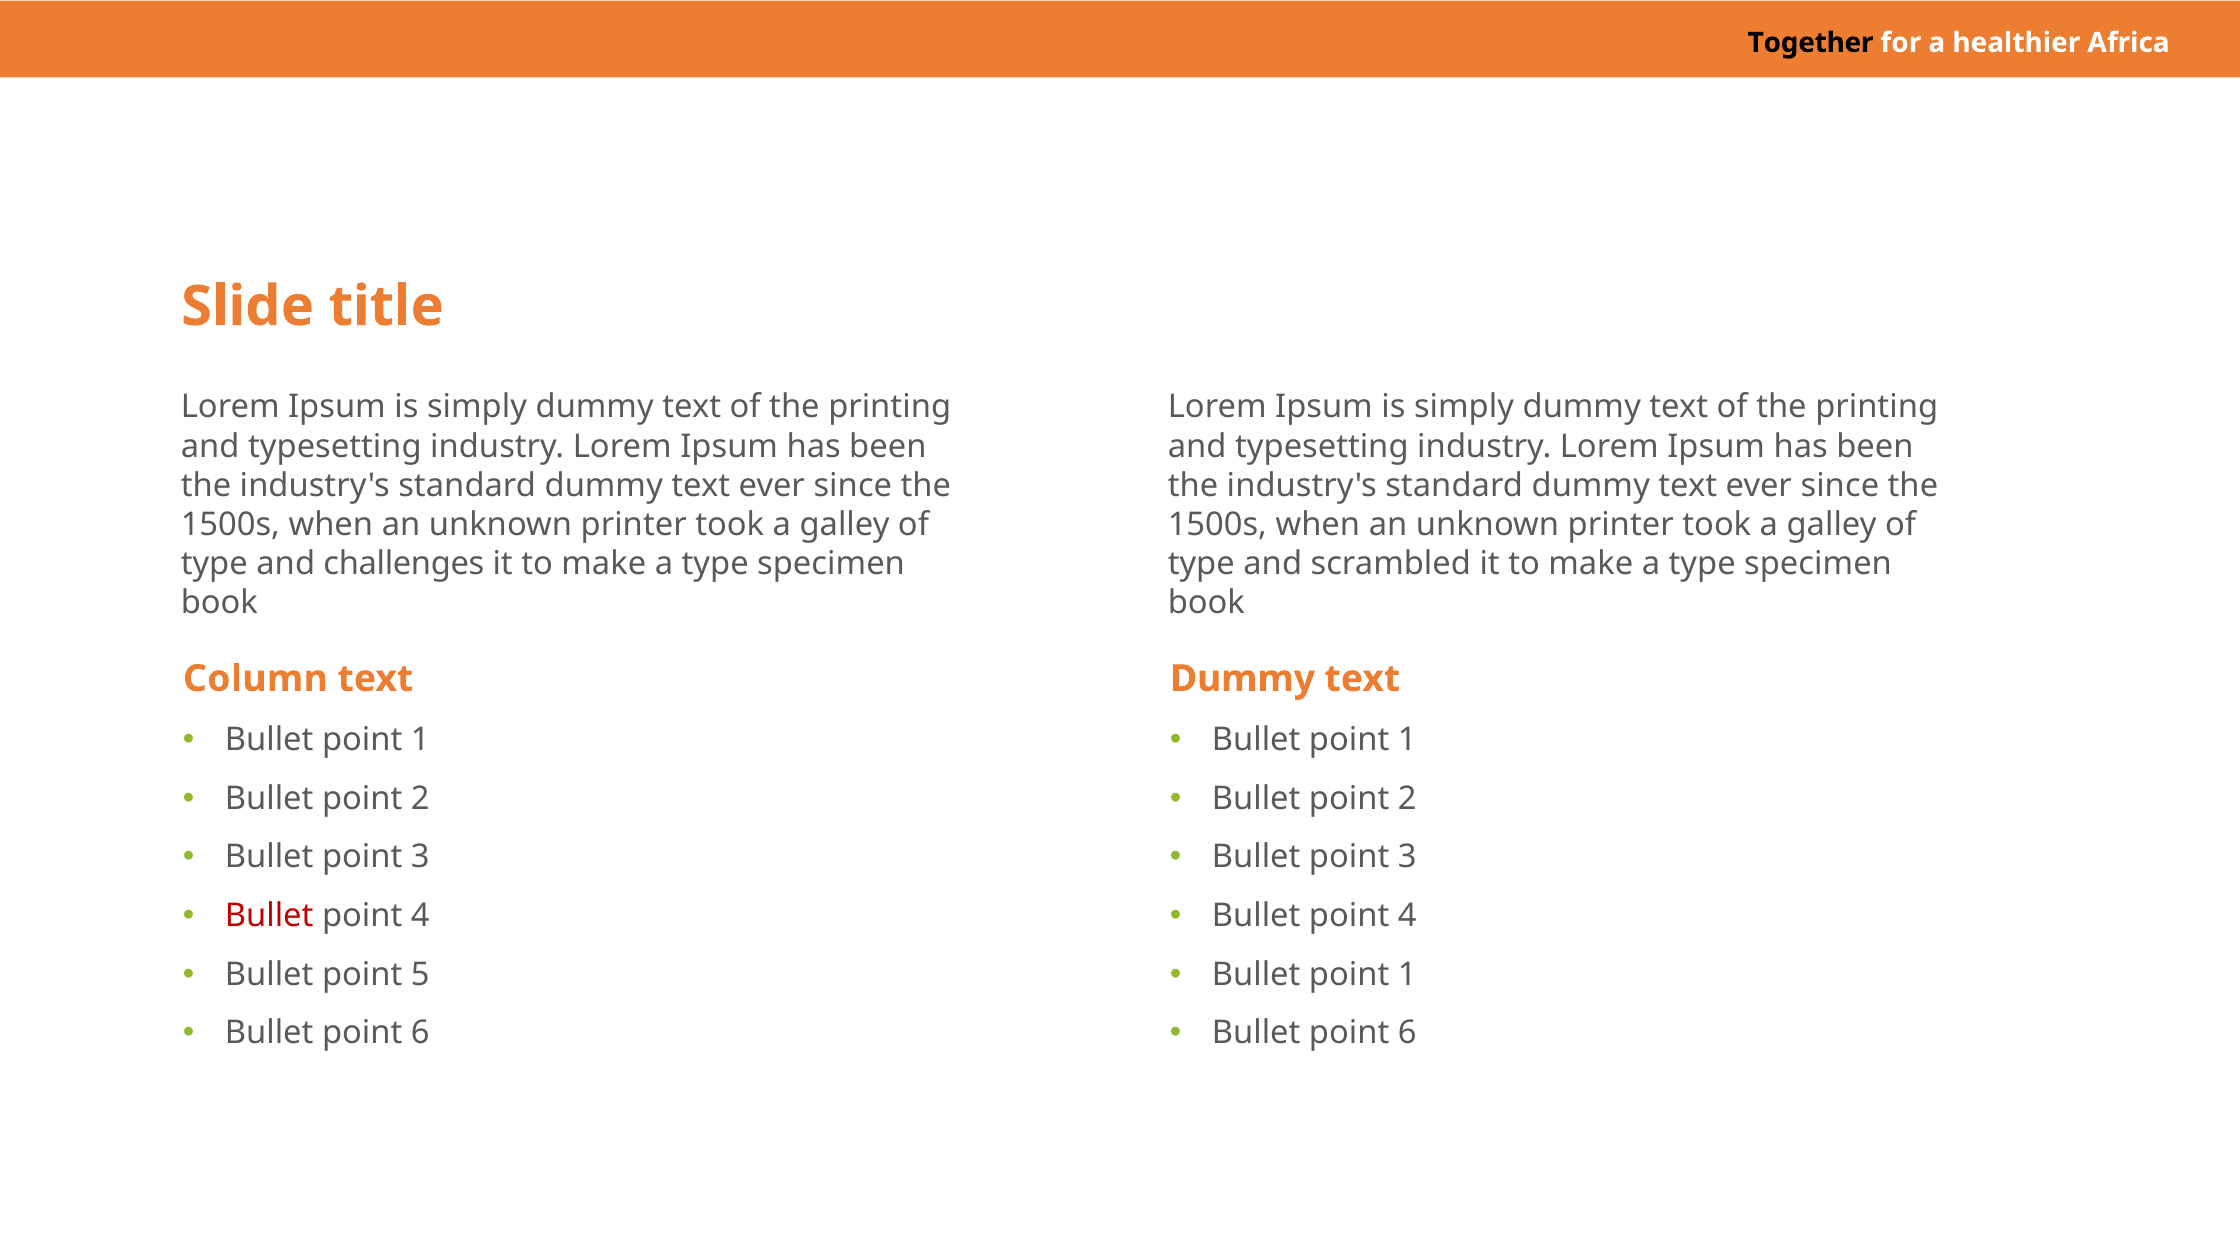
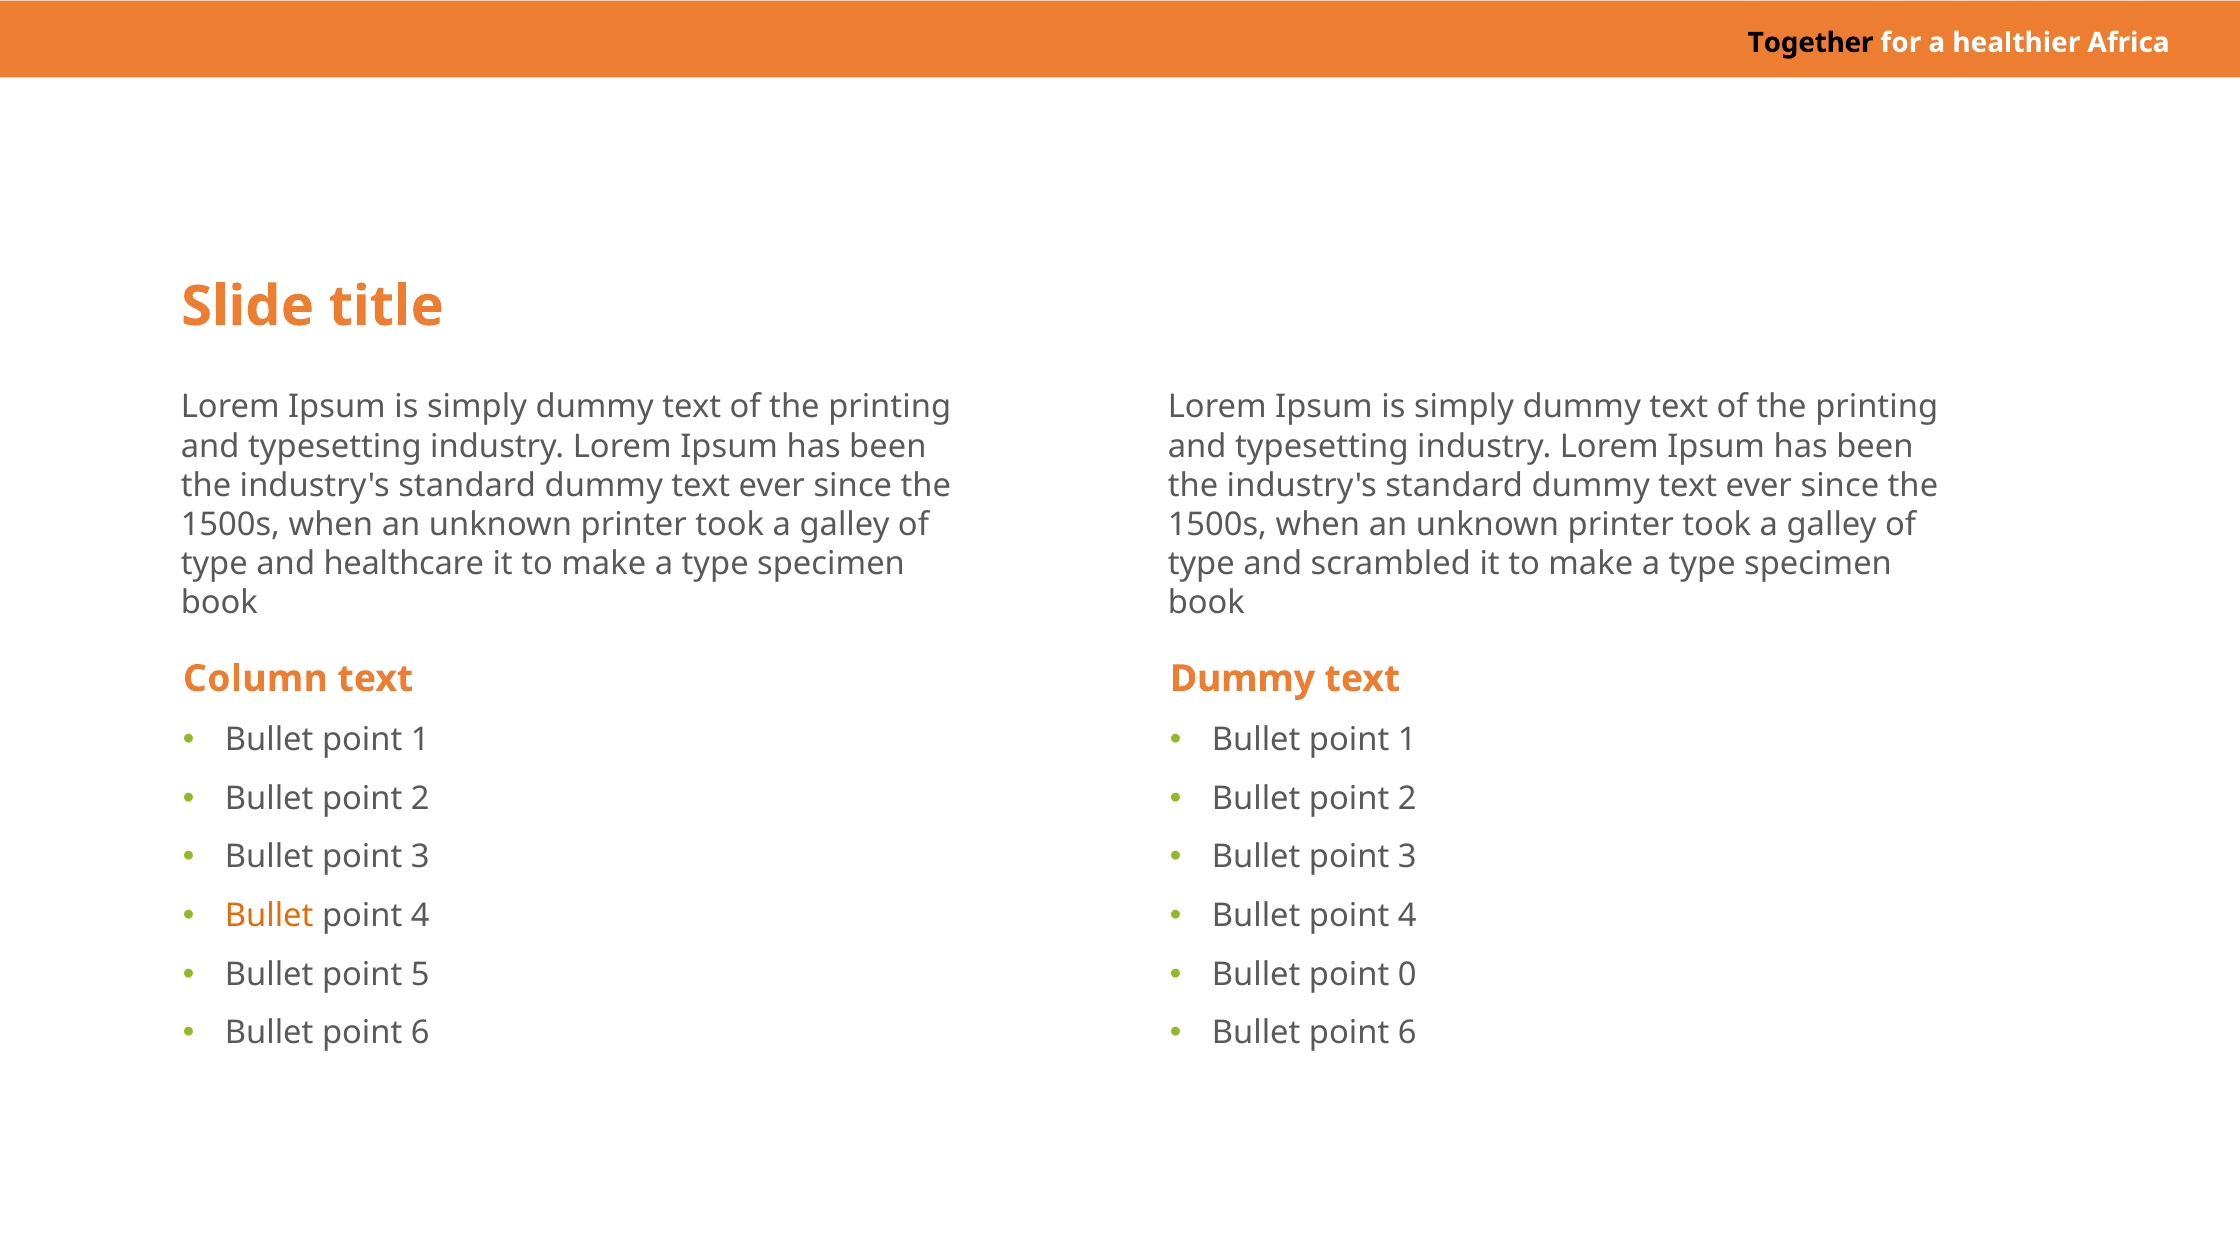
challenges: challenges -> healthcare (404, 564)
Bullet colour: red -> orange (269, 916)
1: 1 -> 0 (1407, 975)
